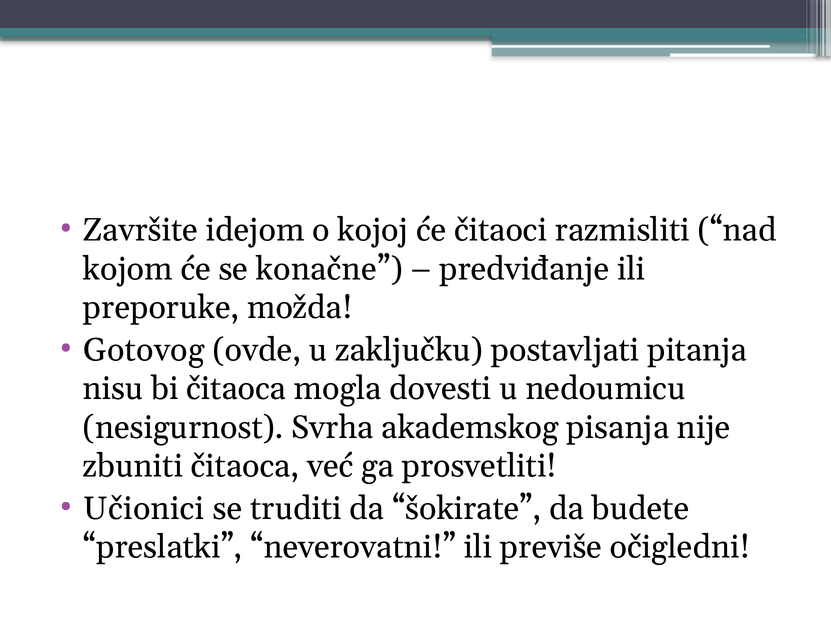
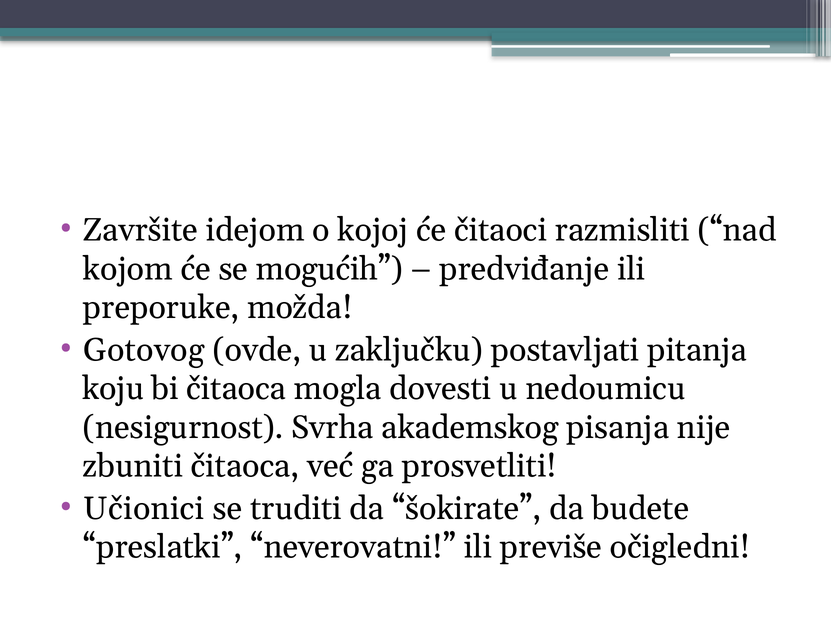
konačne: konačne -> mogućih (329, 269)
nisu: nisu -> koju (113, 389)
